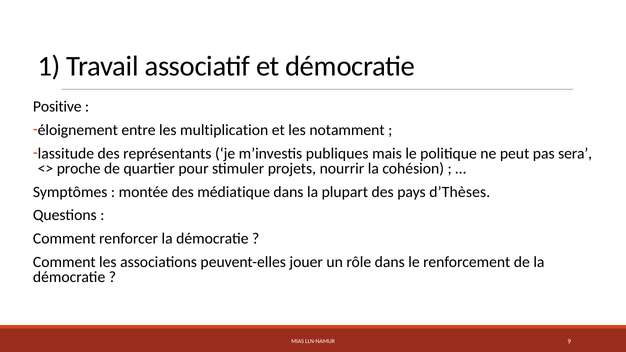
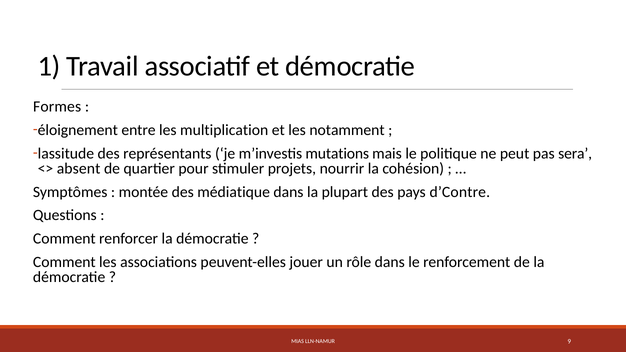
Positive: Positive -> Formes (57, 107)
publiques: publiques -> mutations (337, 153)
proche: proche -> absent (79, 169)
d’Thèses: d’Thèses -> d’Contre (460, 192)
